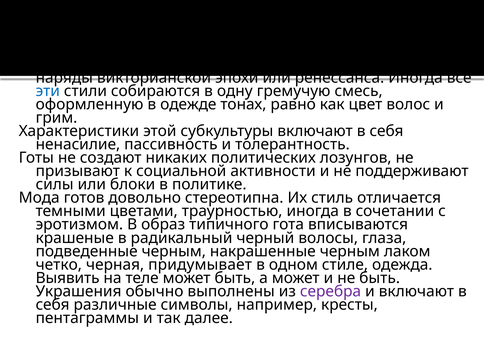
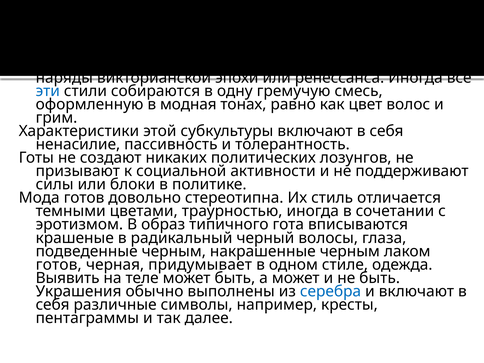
одежде: одежде -> модная (188, 104)
четко: четко -> готов (59, 265)
серебра colour: purple -> blue (331, 291)
